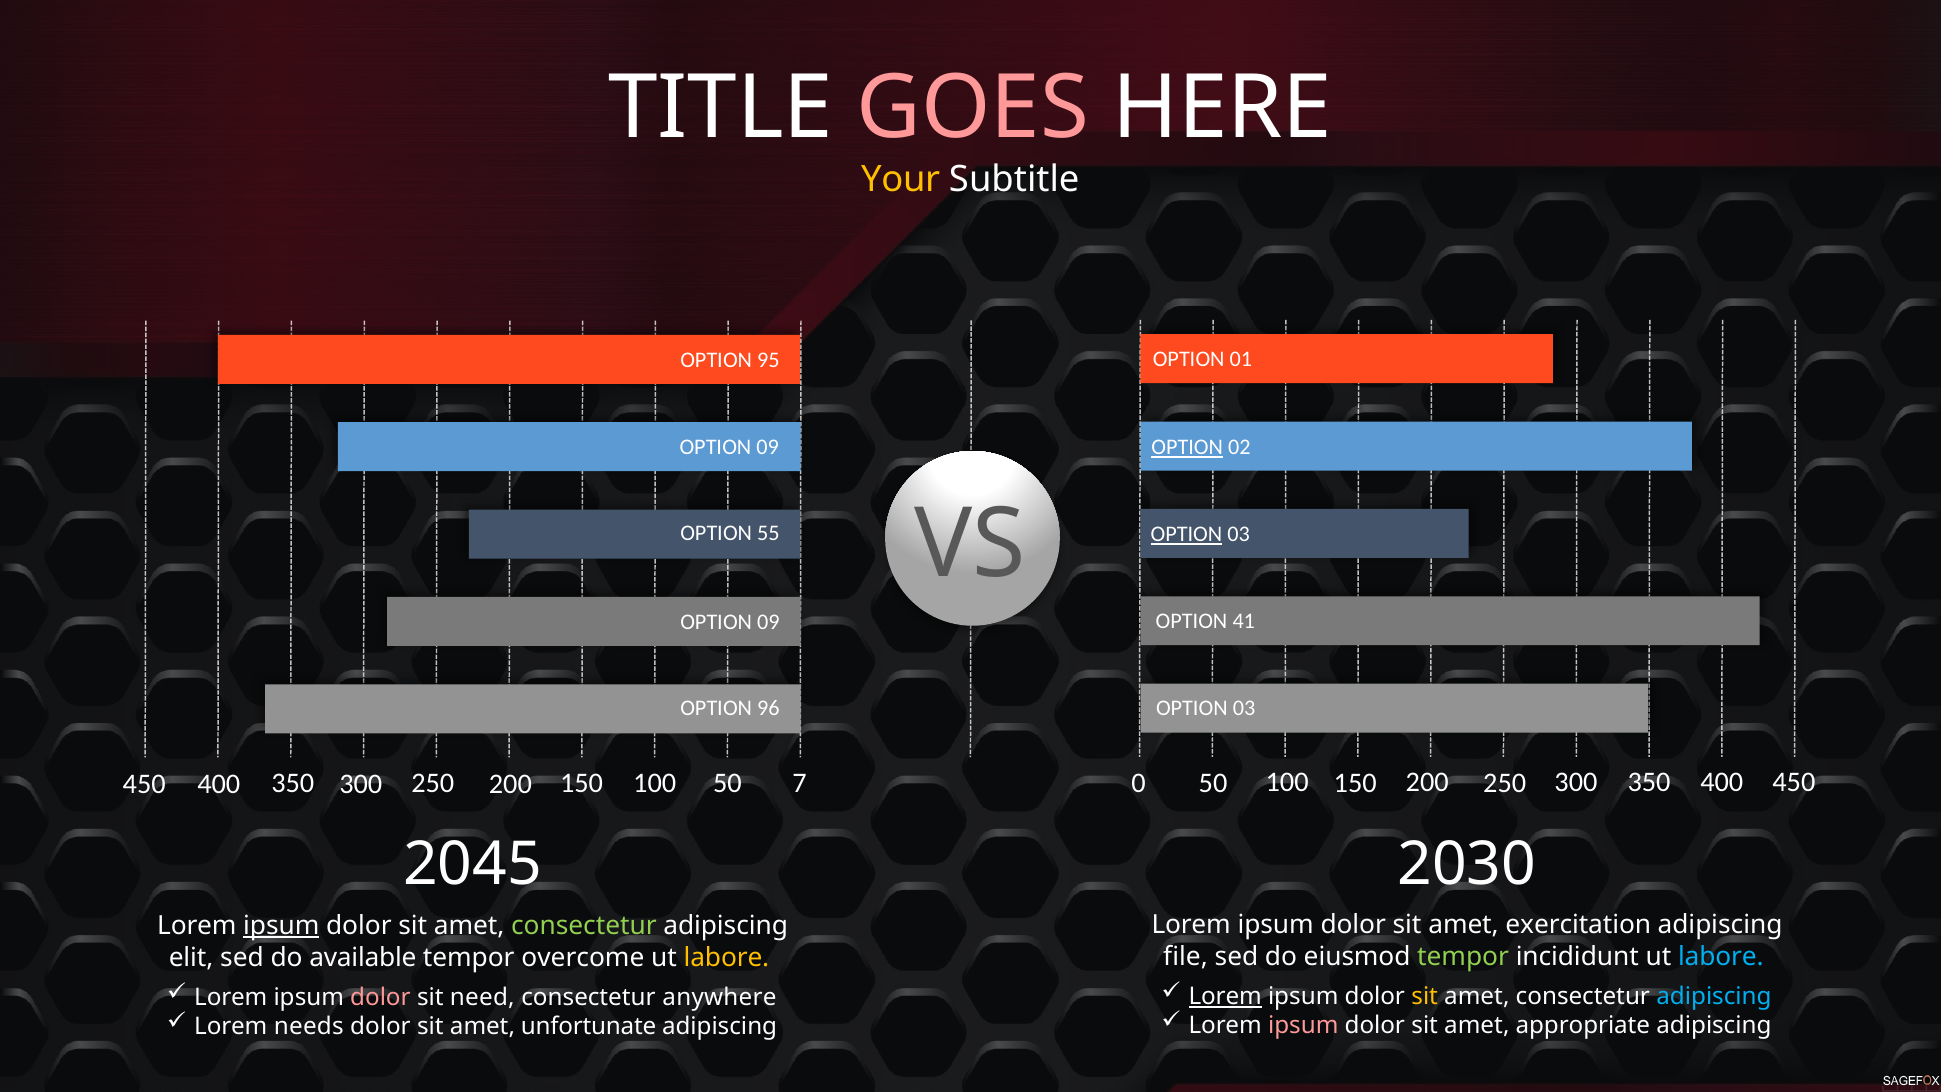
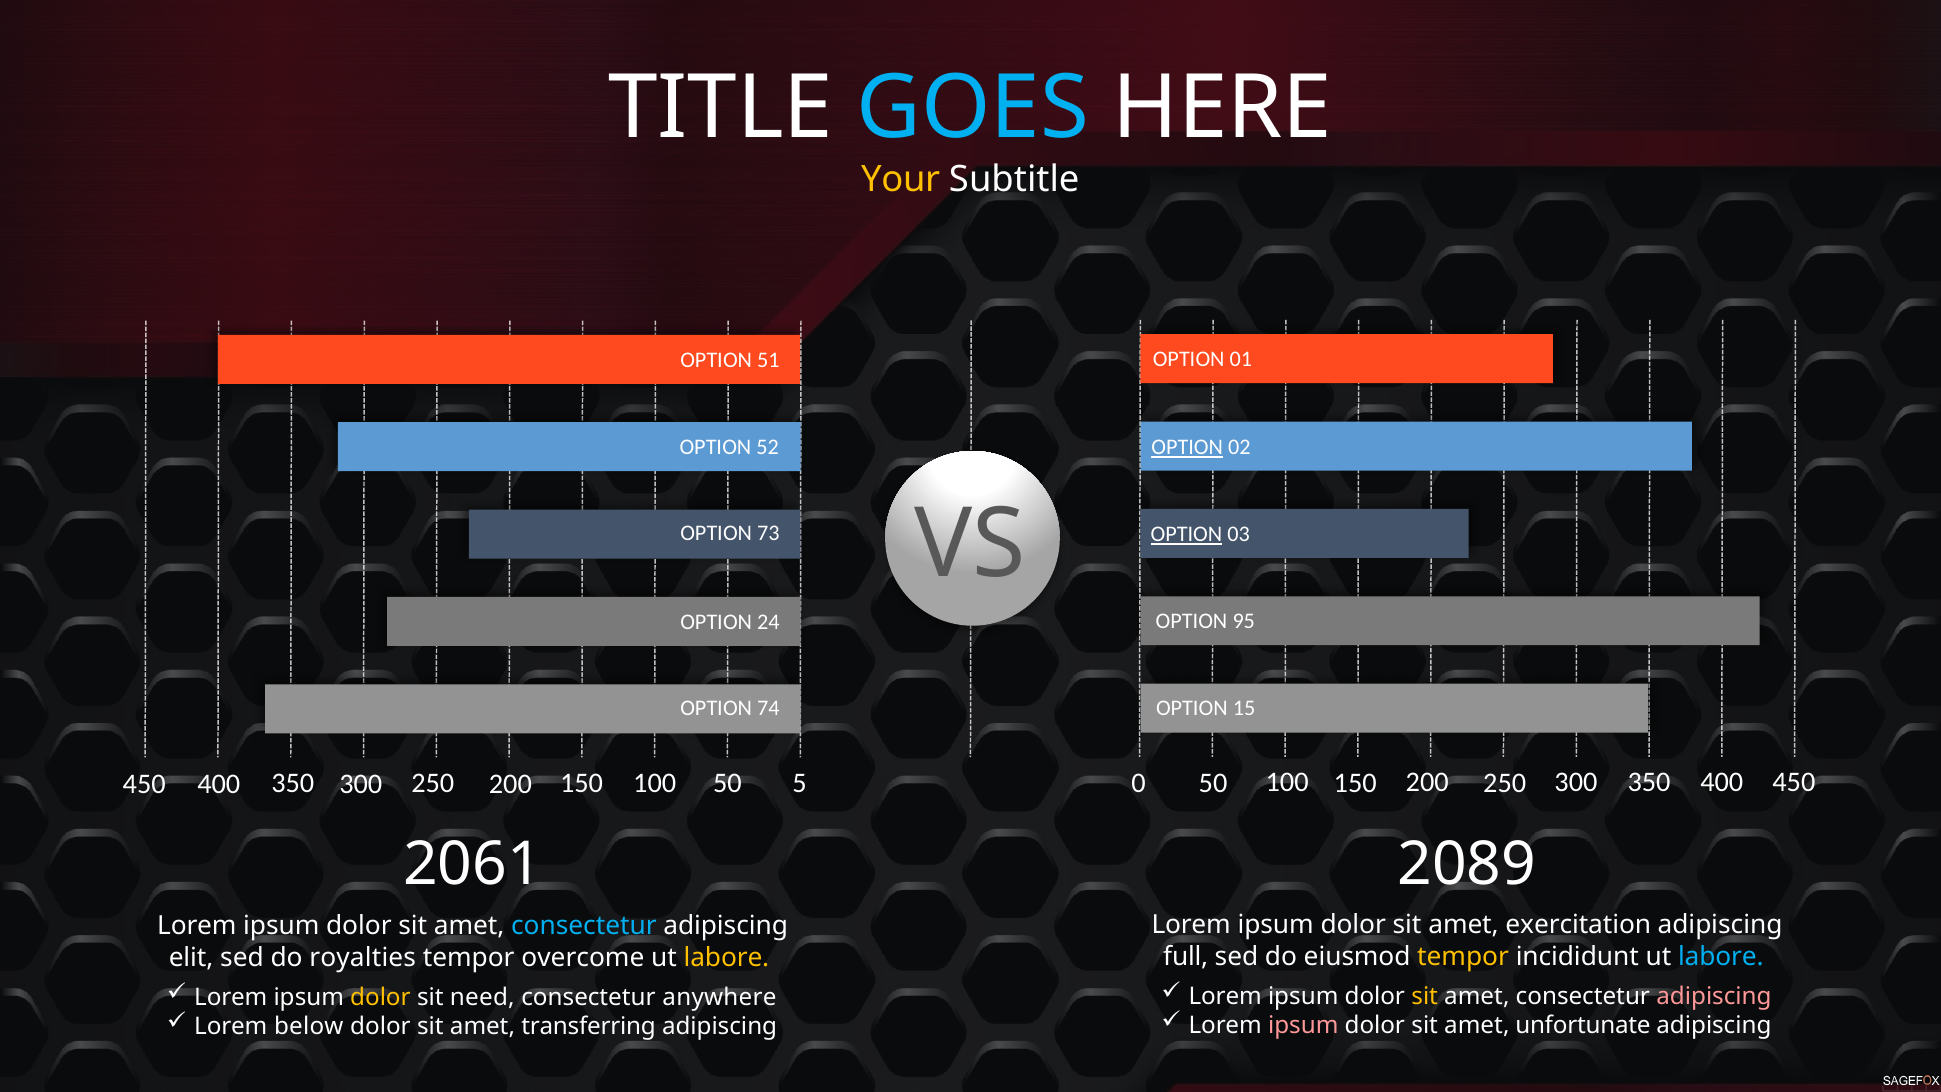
GOES colour: pink -> light blue (973, 108)
95: 95 -> 51 (768, 360)
09: 09 -> 52 (768, 447)
55: 55 -> 73 (768, 533)
41: 41 -> 95 (1244, 621)
09: 09 -> 24 (768, 623)
96: 96 -> 74 (768, 708)
03: 03 -> 15 (1244, 708)
7: 7 -> 5 (799, 783)
2030: 2030 -> 2089 (1467, 864)
2045: 2045 -> 2061 (472, 865)
ipsum underline: present -> none (281, 926)
consectetur colour: light green -> light blue (584, 926)
file: file -> full (1186, 957)
tempor colour: light green -> yellow (1463, 957)
available: available -> royalties (363, 957)
Lorem underline: present -> none (1225, 997)
adipiscing colour: light blue -> pink (1714, 997)
dolor colour: pink -> yellow (380, 997)
appropriate: appropriate -> unfortunate (1583, 1026)
needs: needs -> below (309, 1026)
unfortunate: unfortunate -> transferring (589, 1026)
